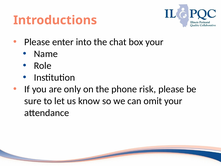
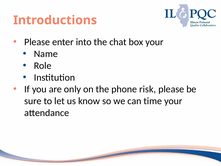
omit: omit -> time (153, 101)
